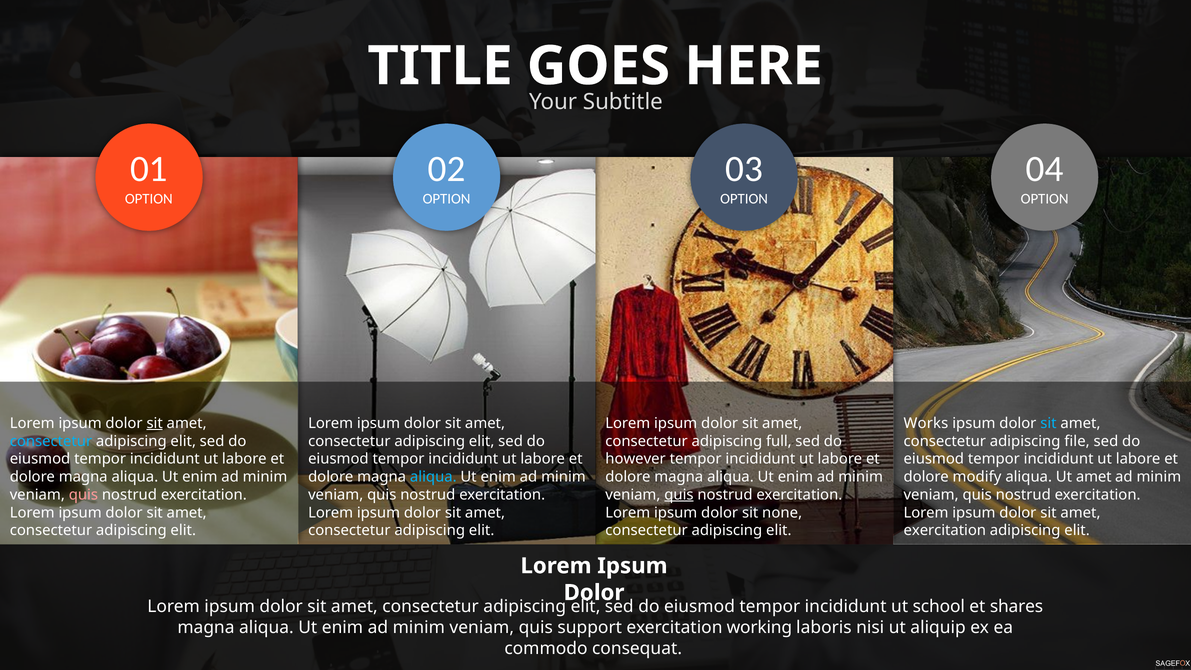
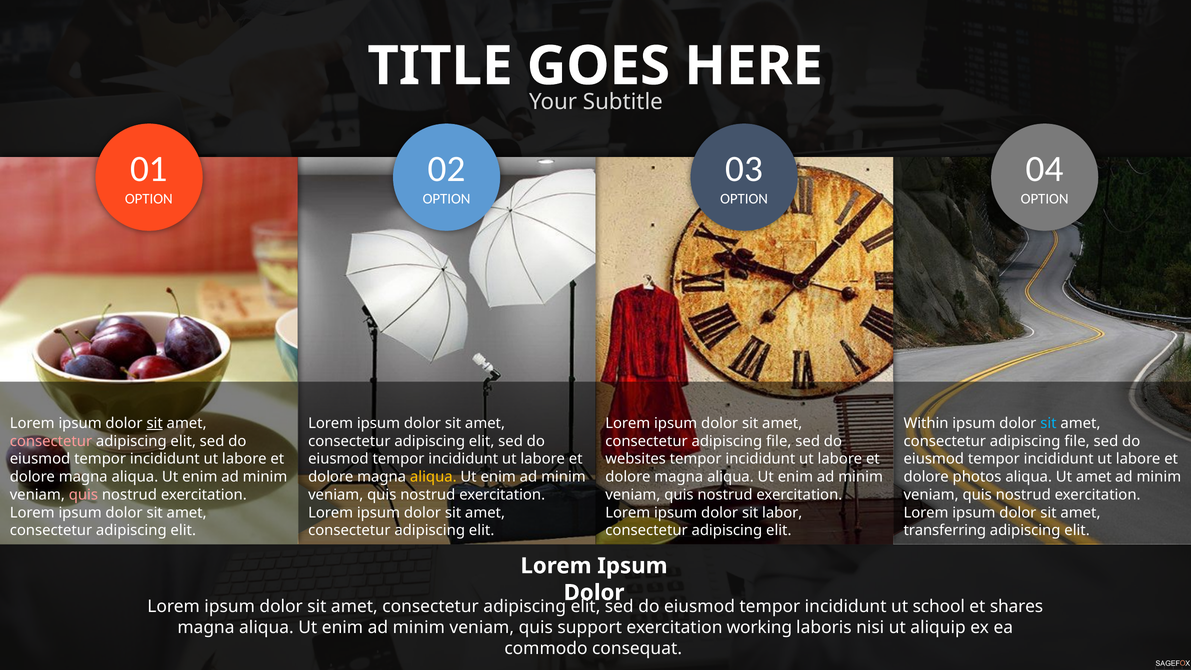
Works: Works -> Within (926, 423)
consectetur colour: light blue -> pink (51, 441)
full: full -> file (779, 441)
however: however -> websites (636, 459)
aliqua colour: light blue -> yellow (433, 477)
modify: modify -> photos (977, 477)
quis underline: present -> none (679, 495)
none: none -> labor (782, 513)
exercitation: exercitation -> transferring (945, 530)
